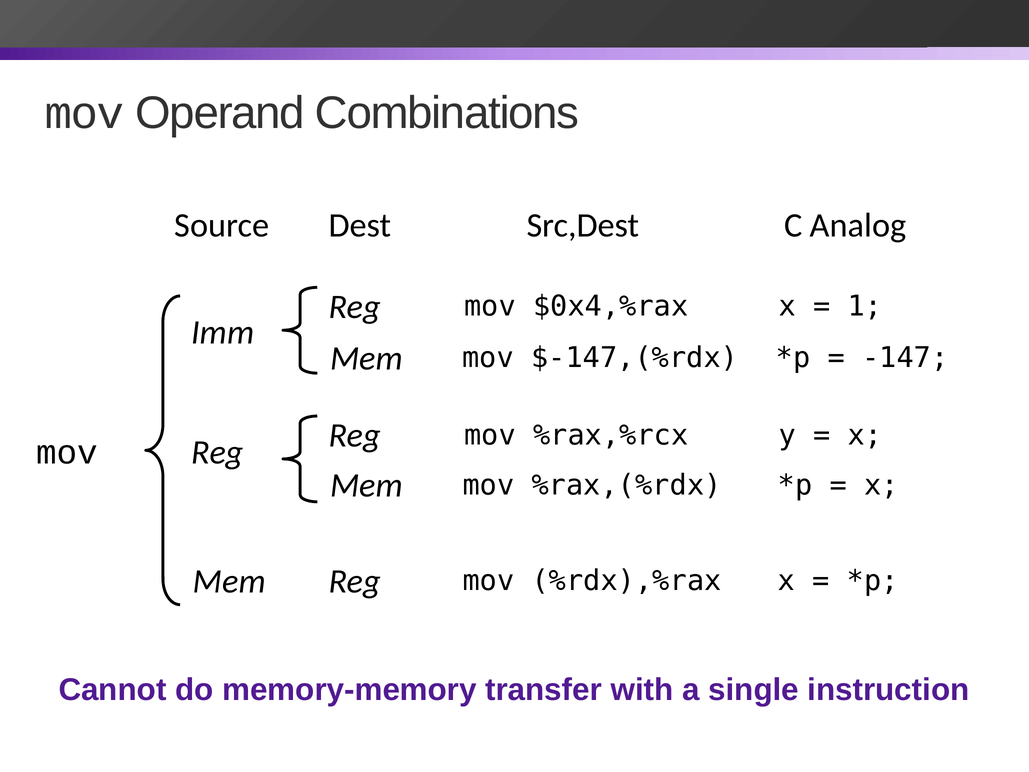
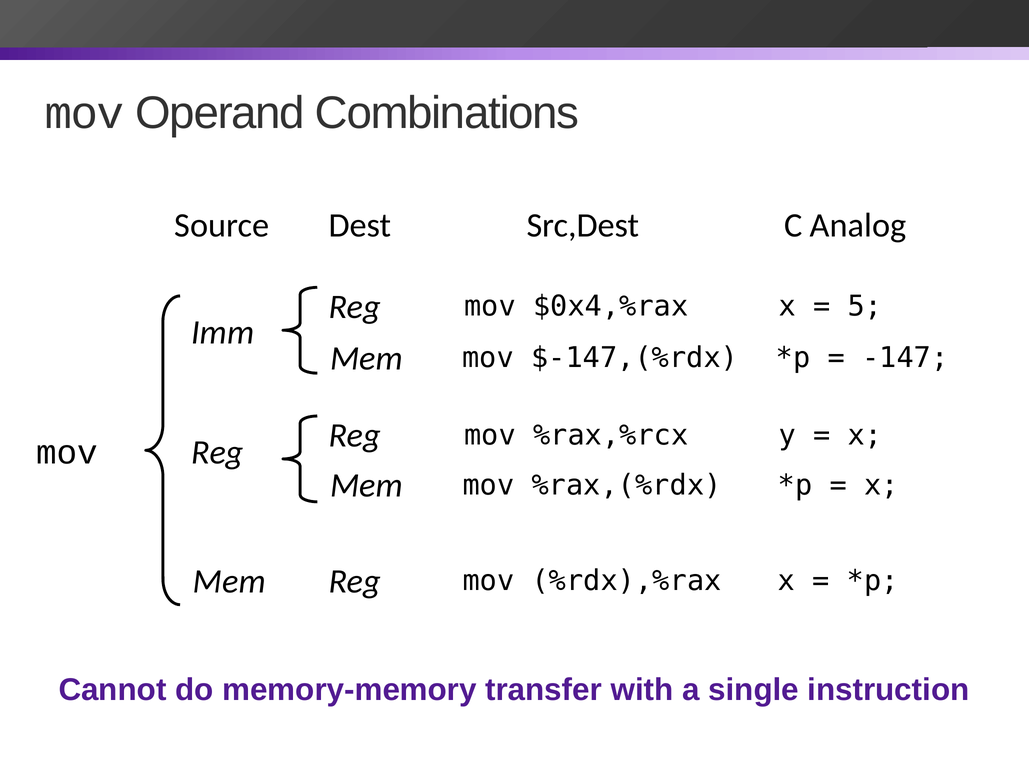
1: 1 -> 5 (865, 306)
